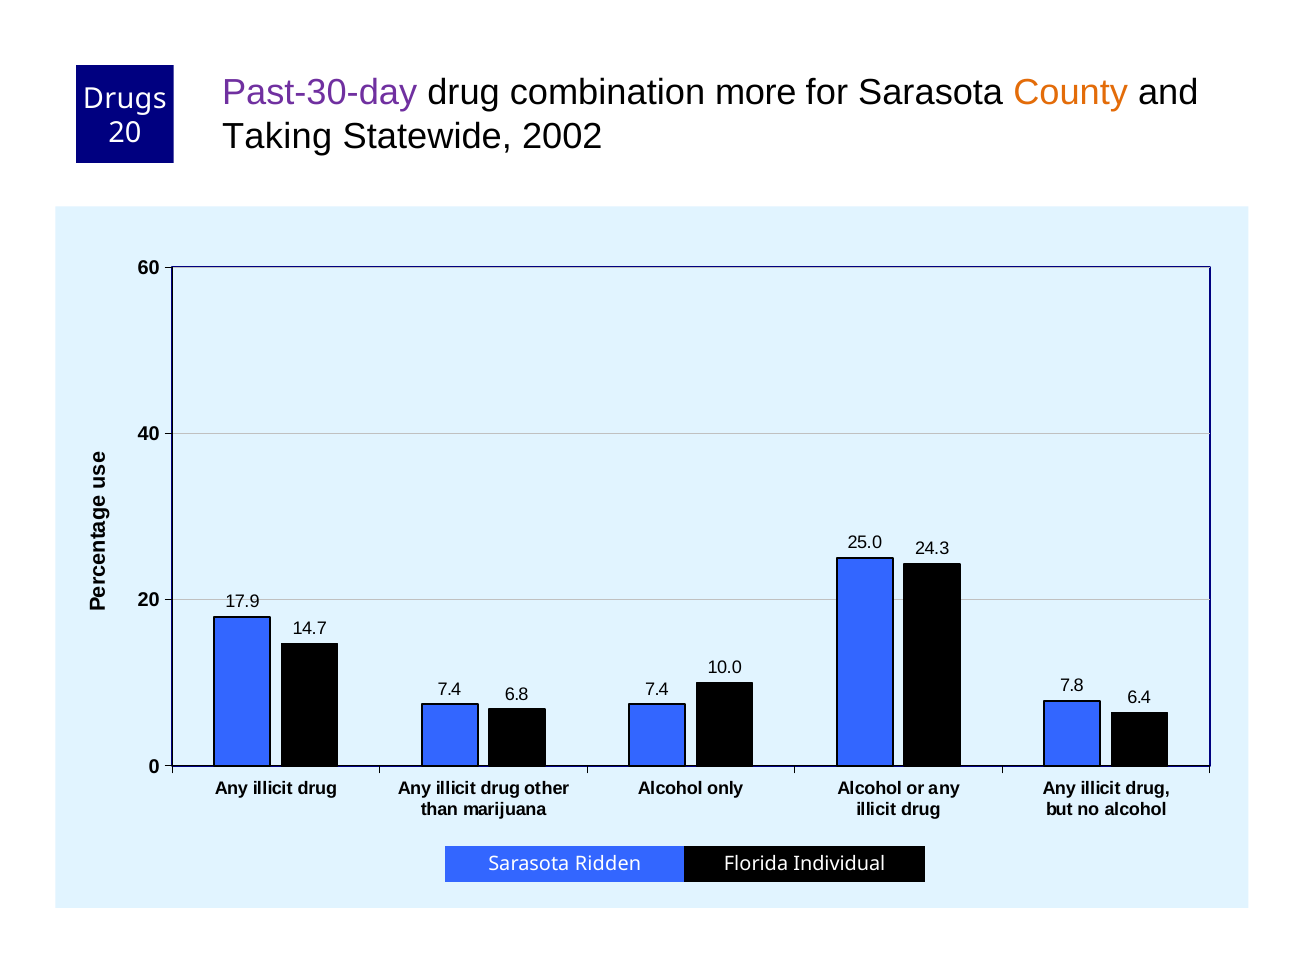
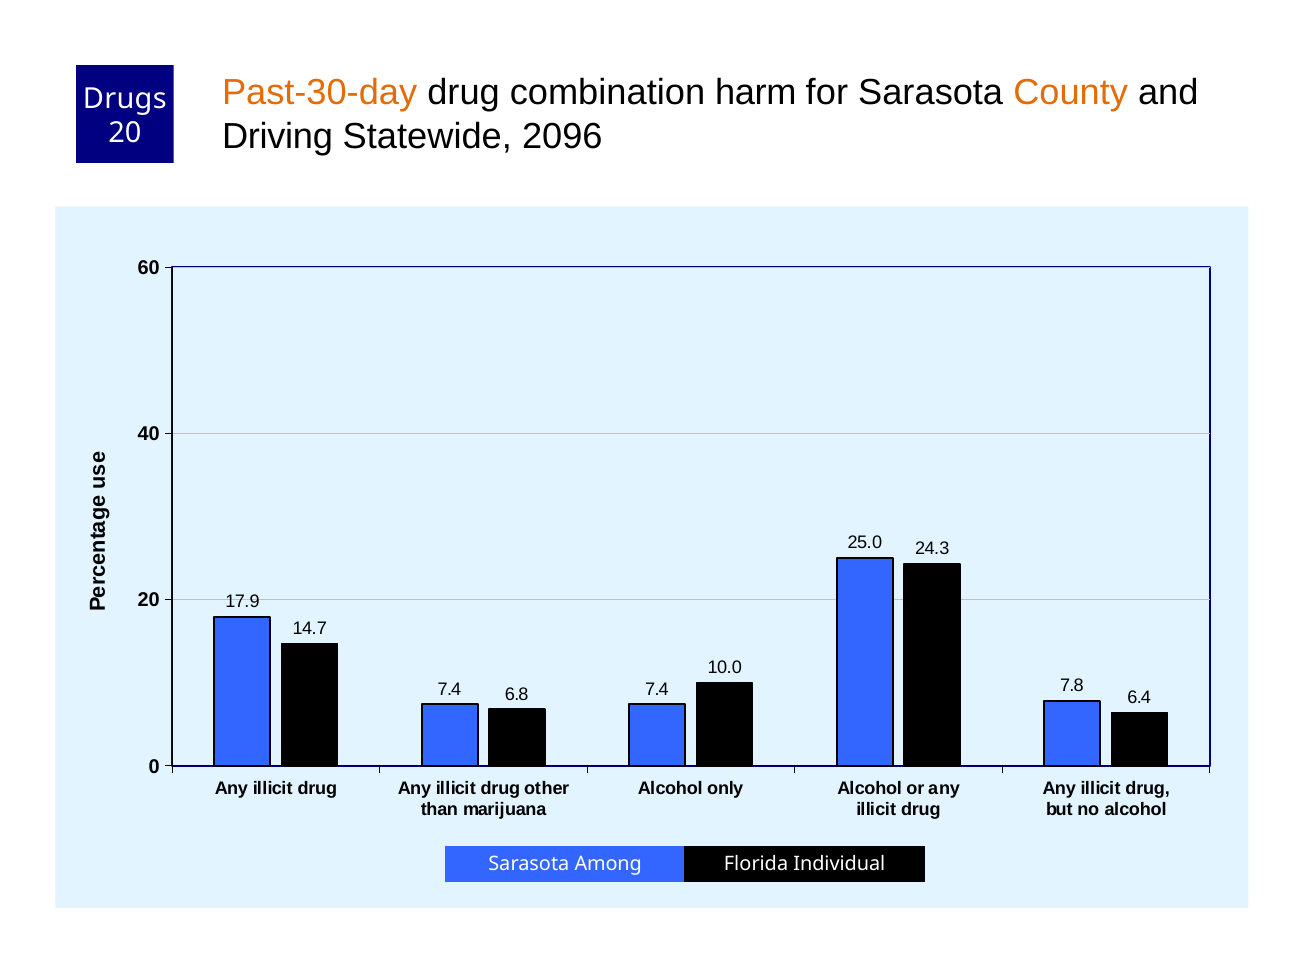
Past-30-day colour: purple -> orange (320, 93)
more: more -> harm (756, 93)
Taking: Taking -> Driving (277, 136)
2002: 2002 -> 2096 (562, 136)
Ridden: Ridden -> Among (608, 864)
